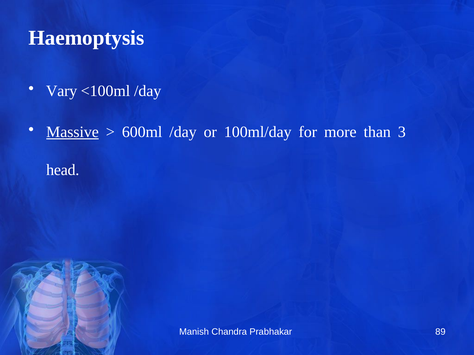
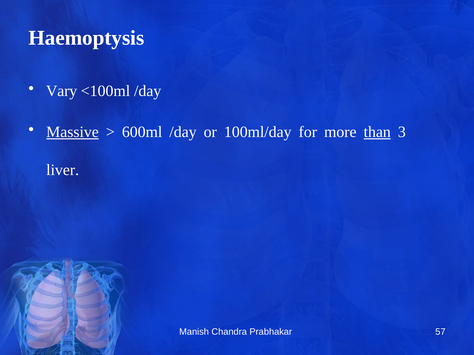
than underline: none -> present (377, 132)
head: head -> liver (63, 170)
89: 89 -> 57 (440, 332)
